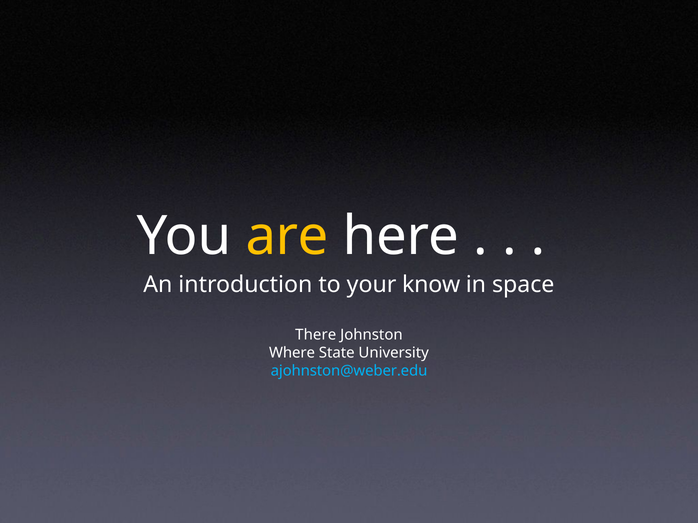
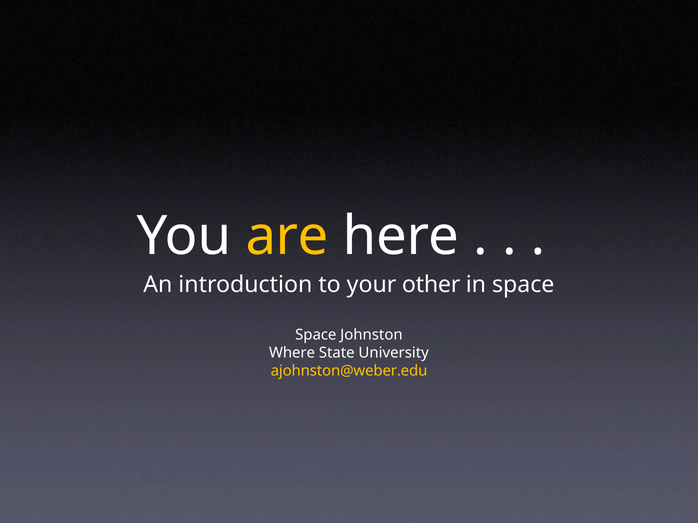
know: know -> other (431, 285)
There: There -> Space (316, 335)
ajohnston@weber.edu colour: light blue -> yellow (349, 371)
